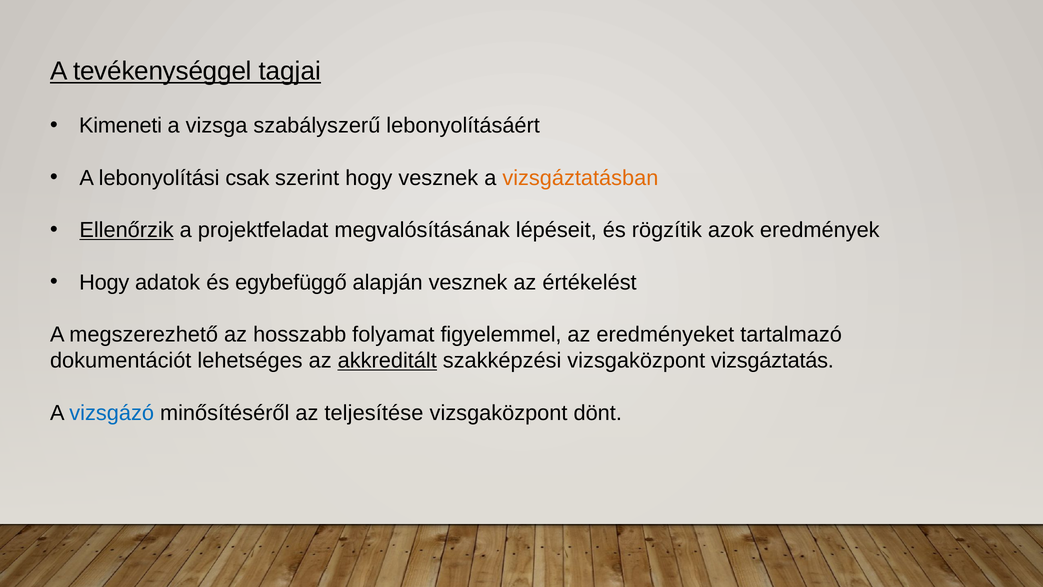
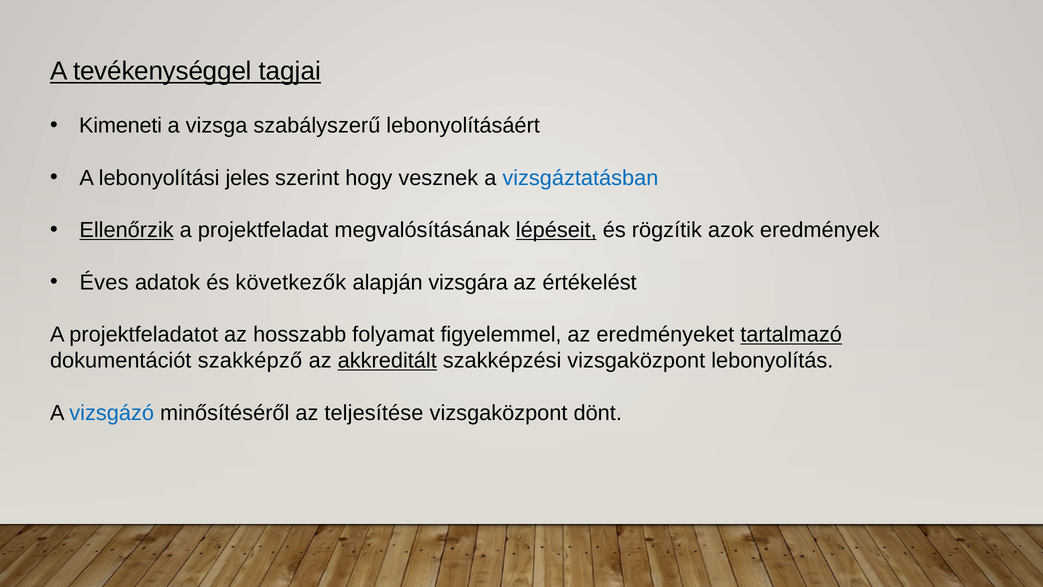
csak: csak -> jeles (247, 178)
vizsgáztatásban colour: orange -> blue (580, 178)
lépéseit underline: none -> present (556, 230)
Hogy: Hogy -> Éves (104, 282)
egybefüggő: egybefüggő -> következők (291, 282)
alapján vesznek: vesznek -> vizsgára (468, 282)
megszerezhető: megszerezhető -> projektfeladatot (144, 334)
tartalmazó underline: none -> present (791, 334)
lehetséges: lehetséges -> szakképző (250, 361)
vizsgáztatás: vizsgáztatás -> lebonyolítás (772, 361)
